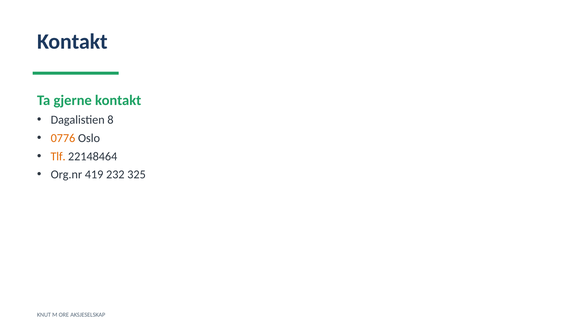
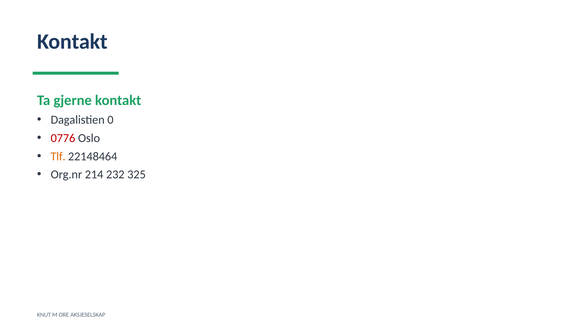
8: 8 -> 0 (110, 120)
0776 colour: orange -> red (63, 138)
419: 419 -> 214 (94, 174)
